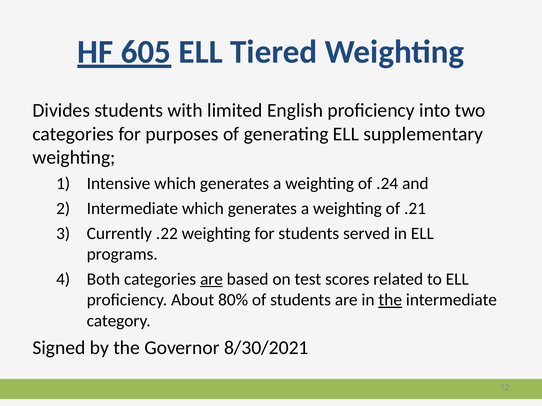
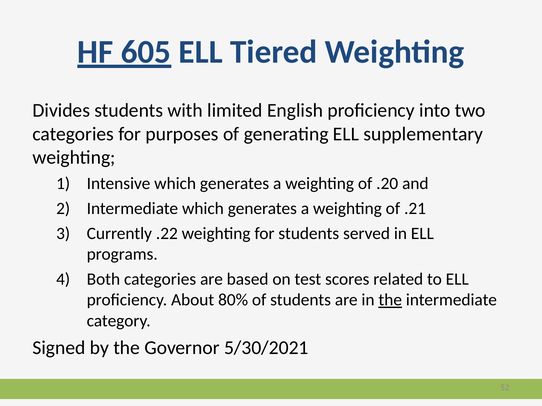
.24: .24 -> .20 (387, 184)
are underline: present -> none (211, 280)
8/30/2021: 8/30/2021 -> 5/30/2021 (266, 348)
